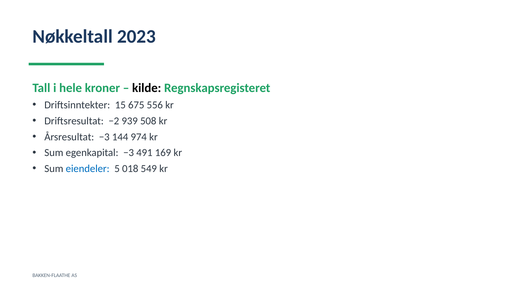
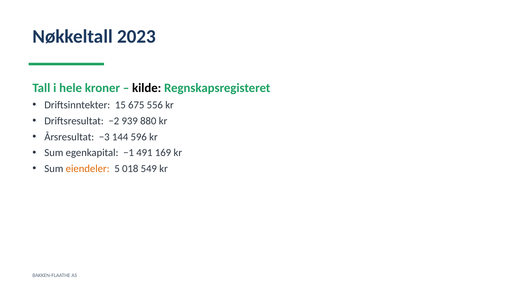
508: 508 -> 880 (148, 121)
974: 974 -> 596 (139, 137)
egenkapital −3: −3 -> −1 (129, 153)
eiendeler colour: blue -> orange (88, 169)
